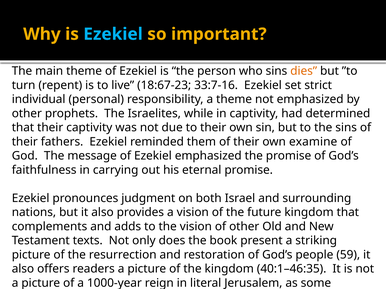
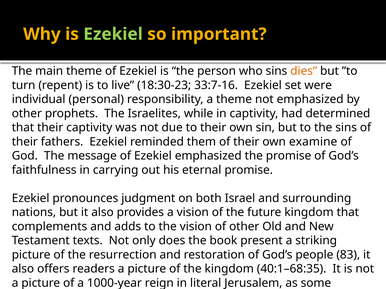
Ezekiel colour: light blue -> light green (113, 34)
18:67-23: 18:67-23 -> 18:30-23 (164, 85)
strict: strict -> were (318, 85)
59: 59 -> 83 (348, 255)
40:1–46:35: 40:1–46:35 -> 40:1–68:35 (292, 269)
